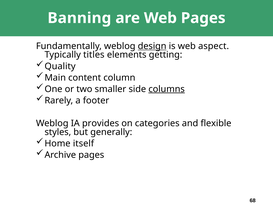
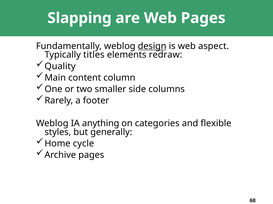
Banning: Banning -> Slapping (80, 18)
getting: getting -> redraw (166, 55)
columns underline: present -> none (167, 89)
provides: provides -> anything (101, 124)
itself: itself -> cycle (83, 144)
